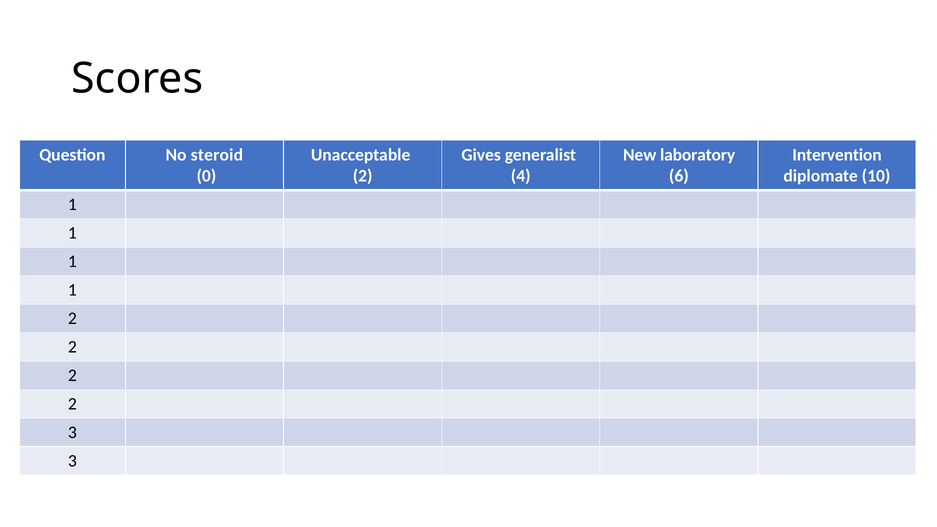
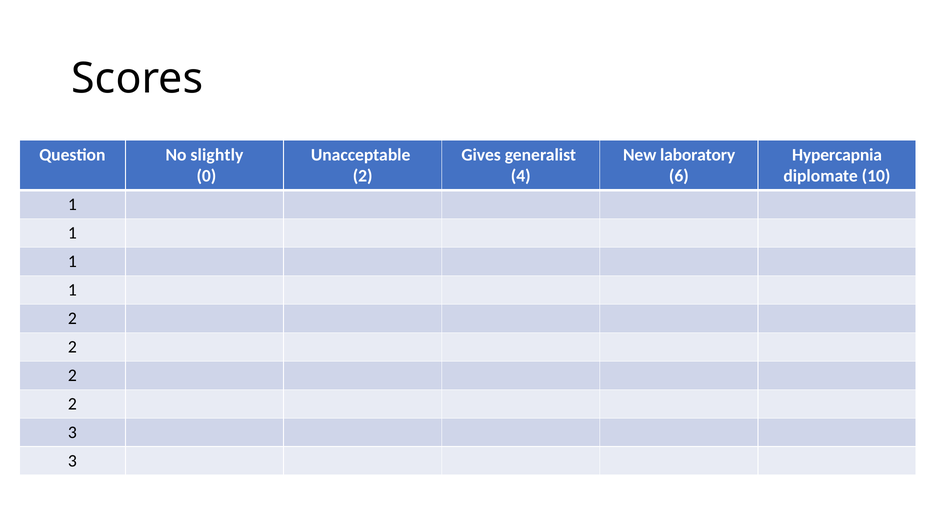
steroid: steroid -> slightly (217, 155)
Intervention: Intervention -> Hypercapnia (837, 155)
